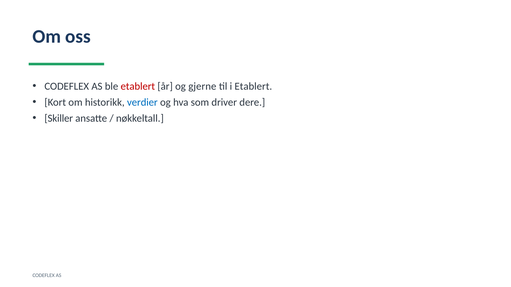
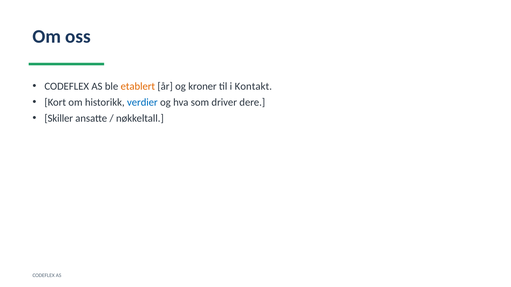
etablert colour: red -> orange (138, 87)
gjerne: gjerne -> kroner (202, 87)
i Etablert: Etablert -> Kontakt (253, 87)
